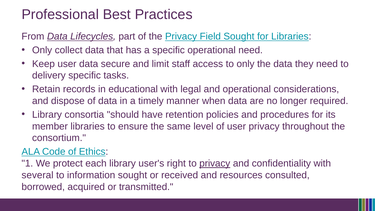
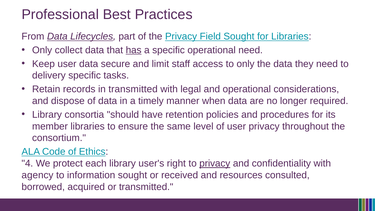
has underline: none -> present (134, 50)
in educational: educational -> transmitted (133, 89)
1: 1 -> 4 (27, 163)
several: several -> agency (37, 175)
